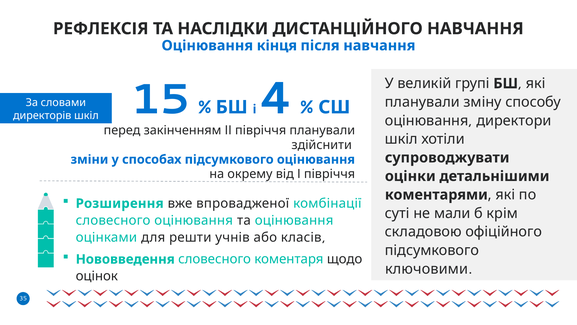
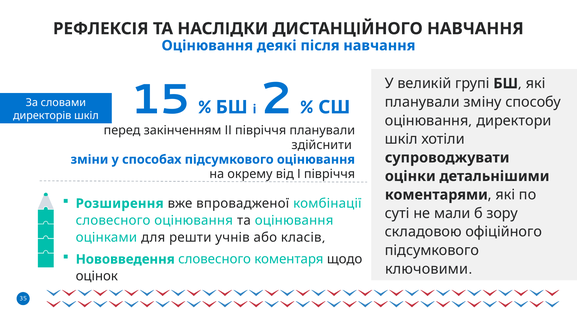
кінця: кінця -> деякі (277, 46)
4: 4 -> 2 (276, 98)
крім: крім -> зору (502, 213)
